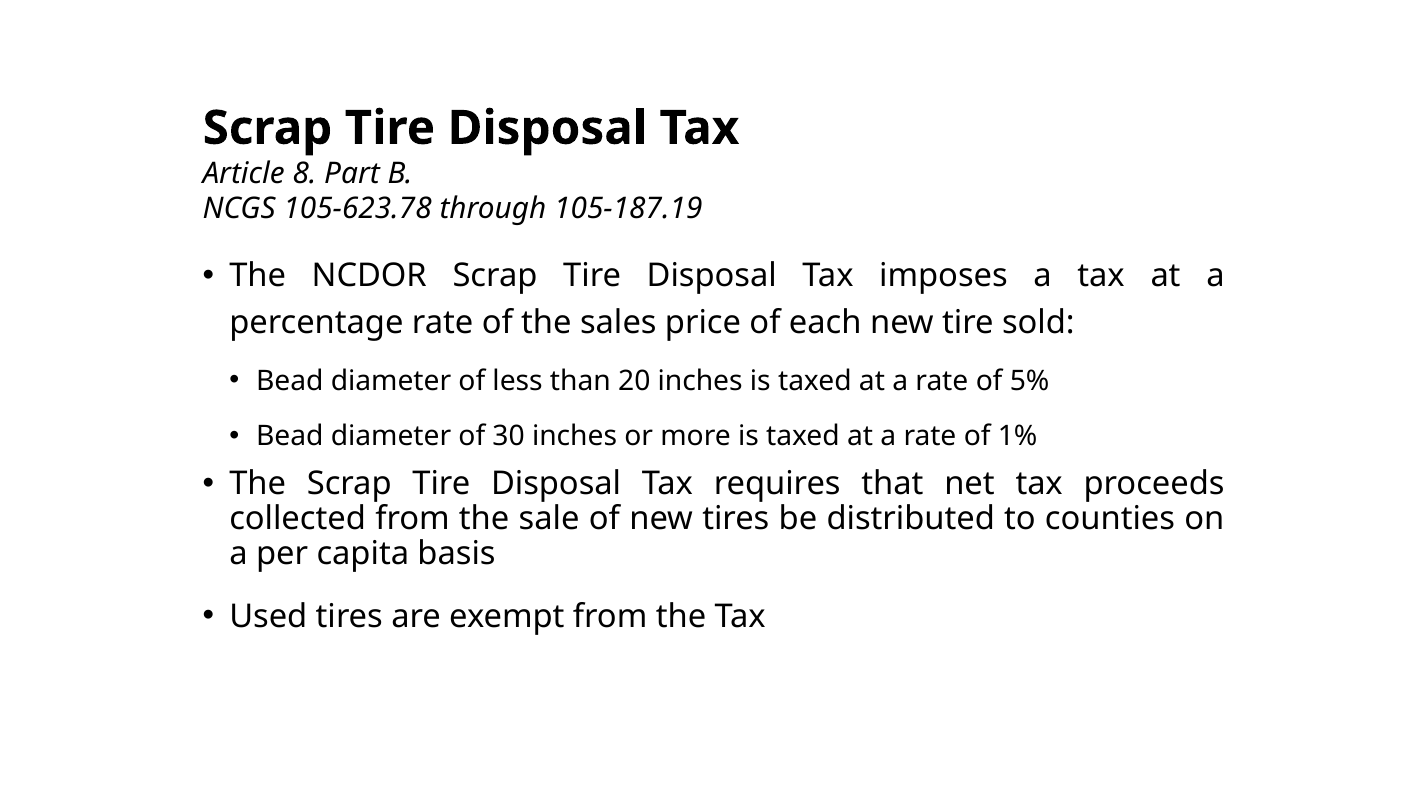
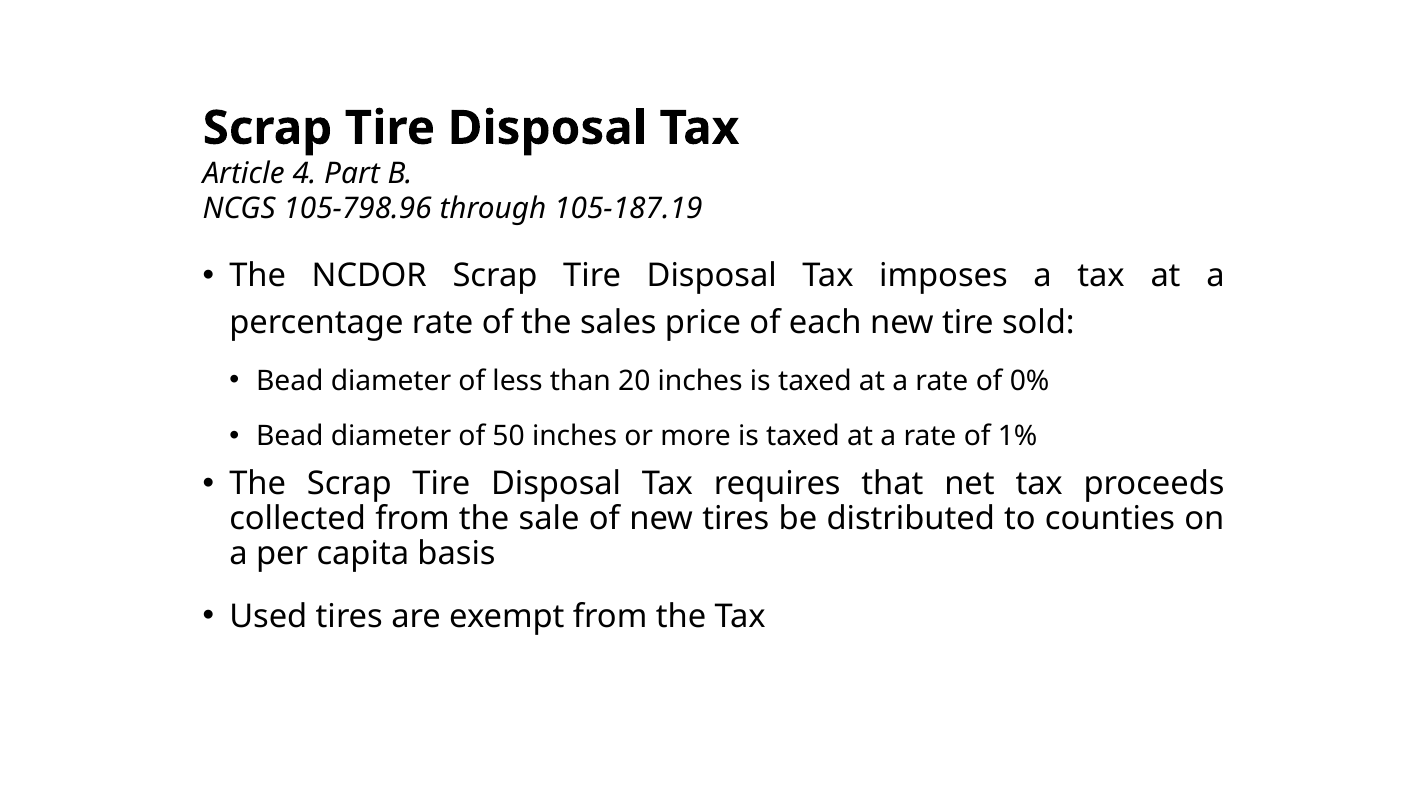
8: 8 -> 4 (305, 173)
105-623.78: 105-623.78 -> 105-798.96 (358, 209)
5%: 5% -> 0% (1030, 381)
30: 30 -> 50 (509, 436)
